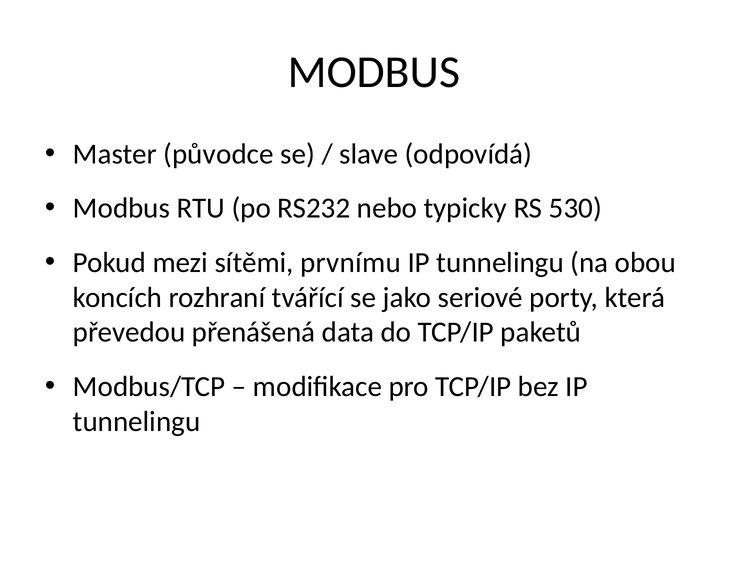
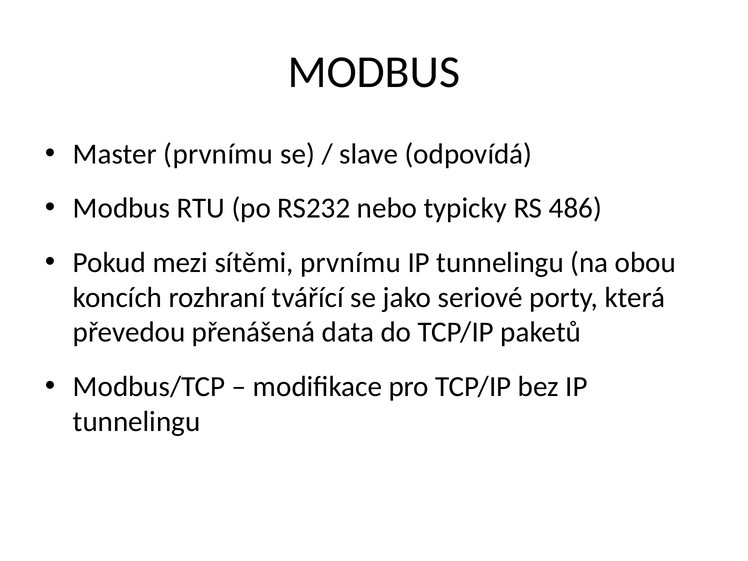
Master původce: původce -> prvnímu (218, 154)
530: 530 -> 486 (575, 208)
